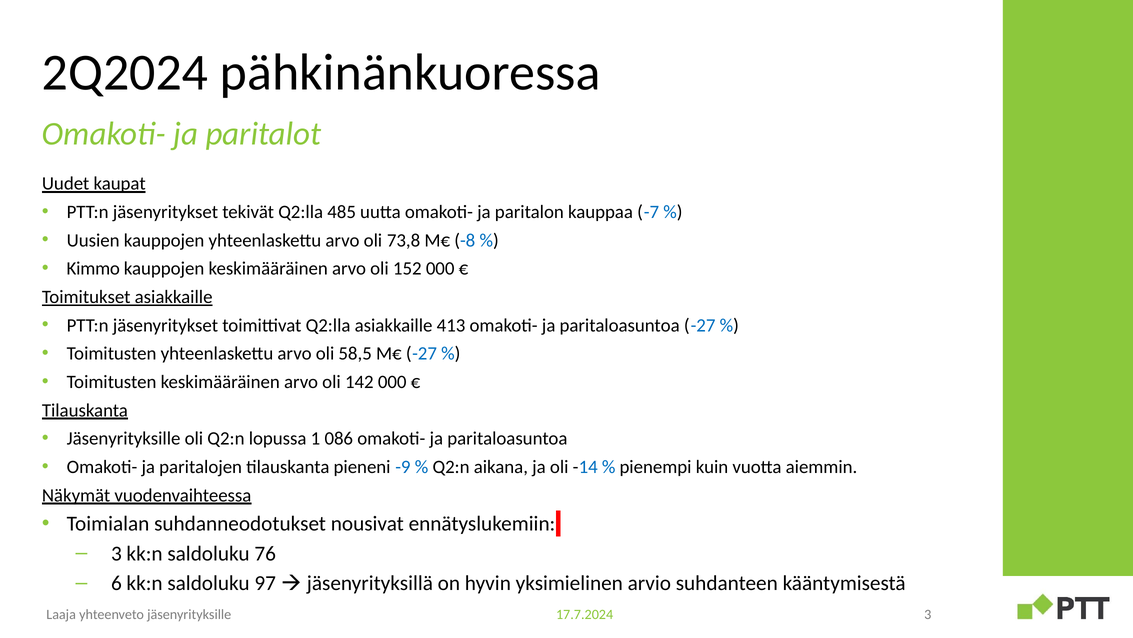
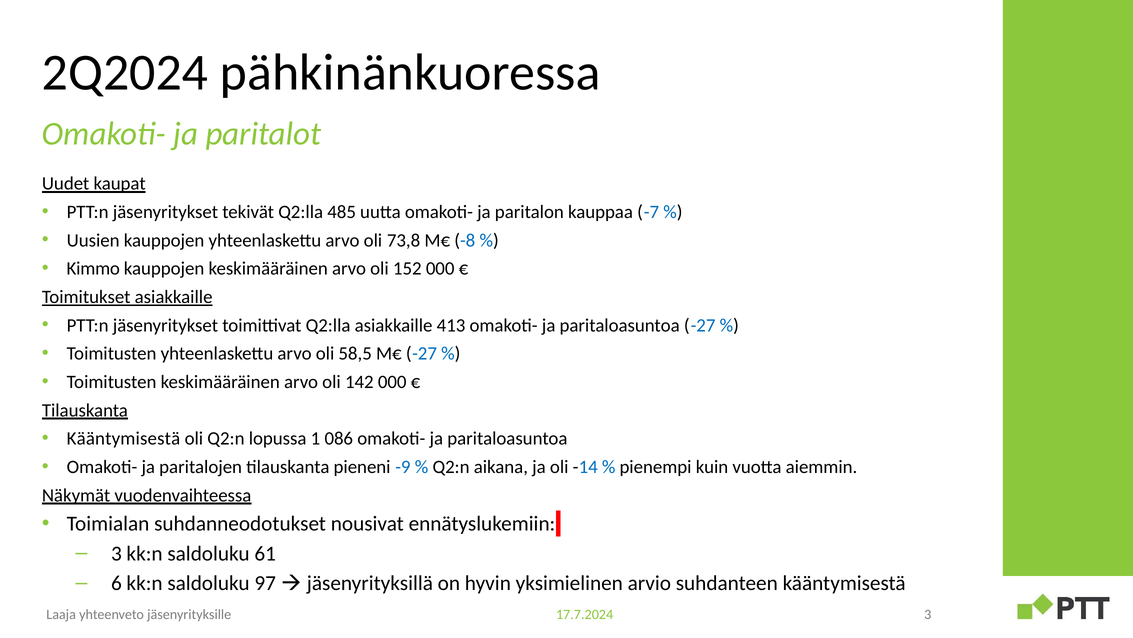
Jäsenyrityksille: Jäsenyrityksille -> Kääntymisestä (123, 438)
76: 76 -> 61 (265, 553)
